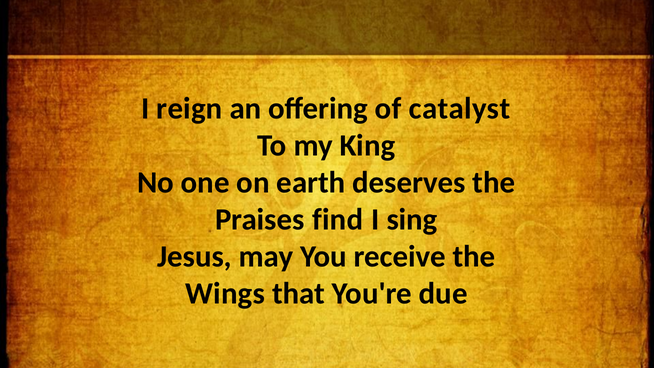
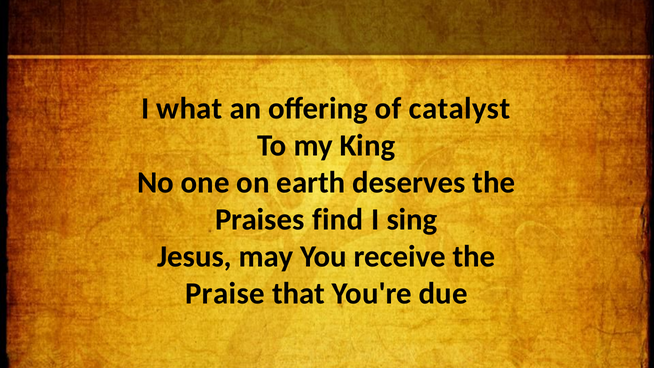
reign: reign -> what (189, 108)
Wings: Wings -> Praise (225, 294)
